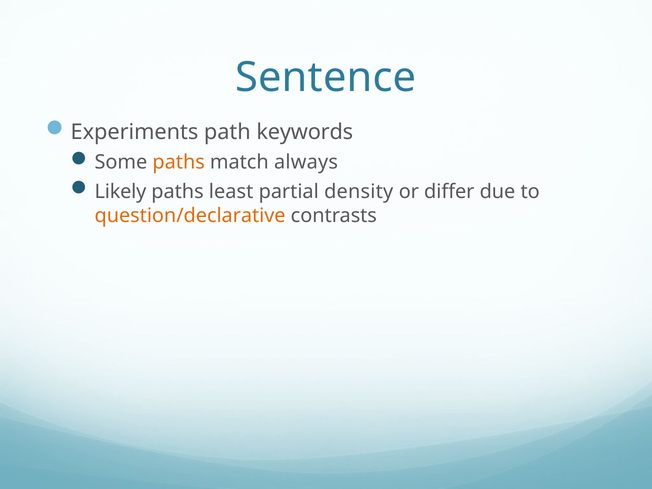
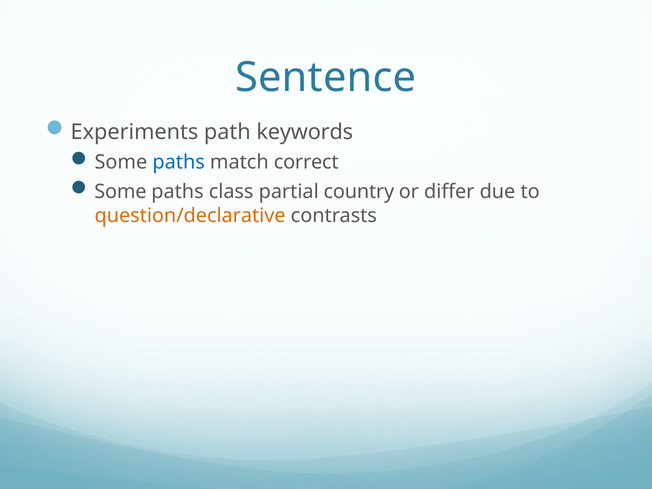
paths colour: orange -> blue (179, 162)
always: always -> correct (306, 162)
Likely: Likely -> Some (120, 192)
least: least -> class (231, 192)
density: density -> country (359, 192)
